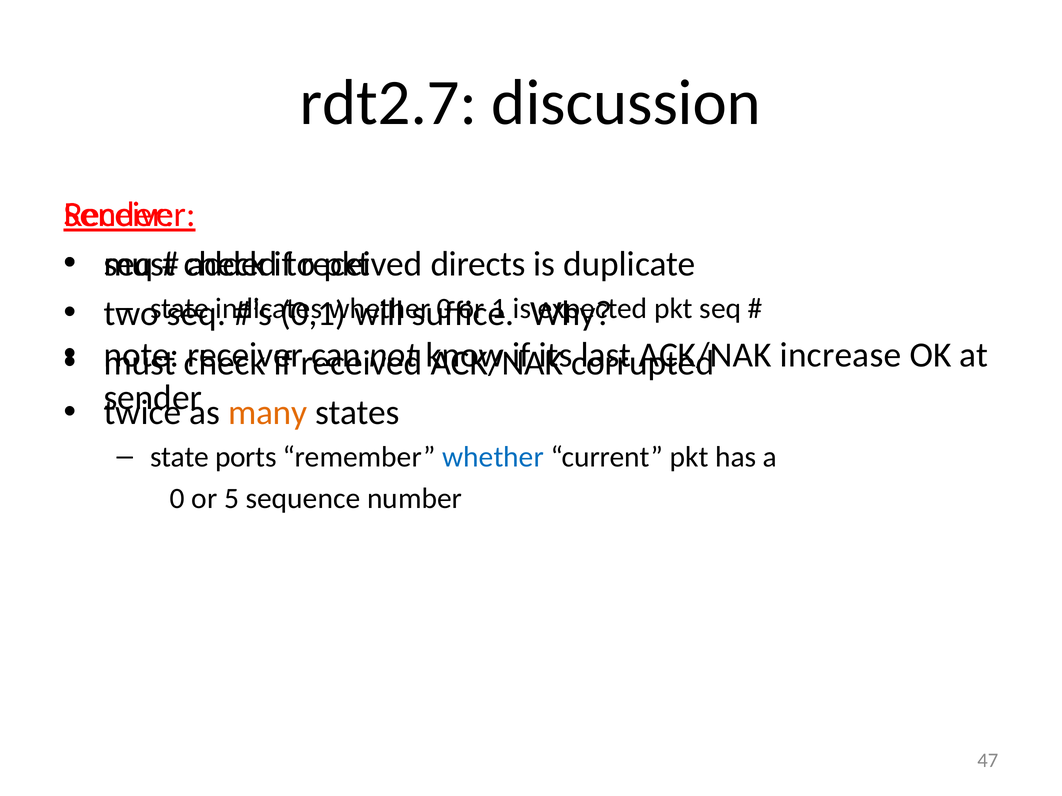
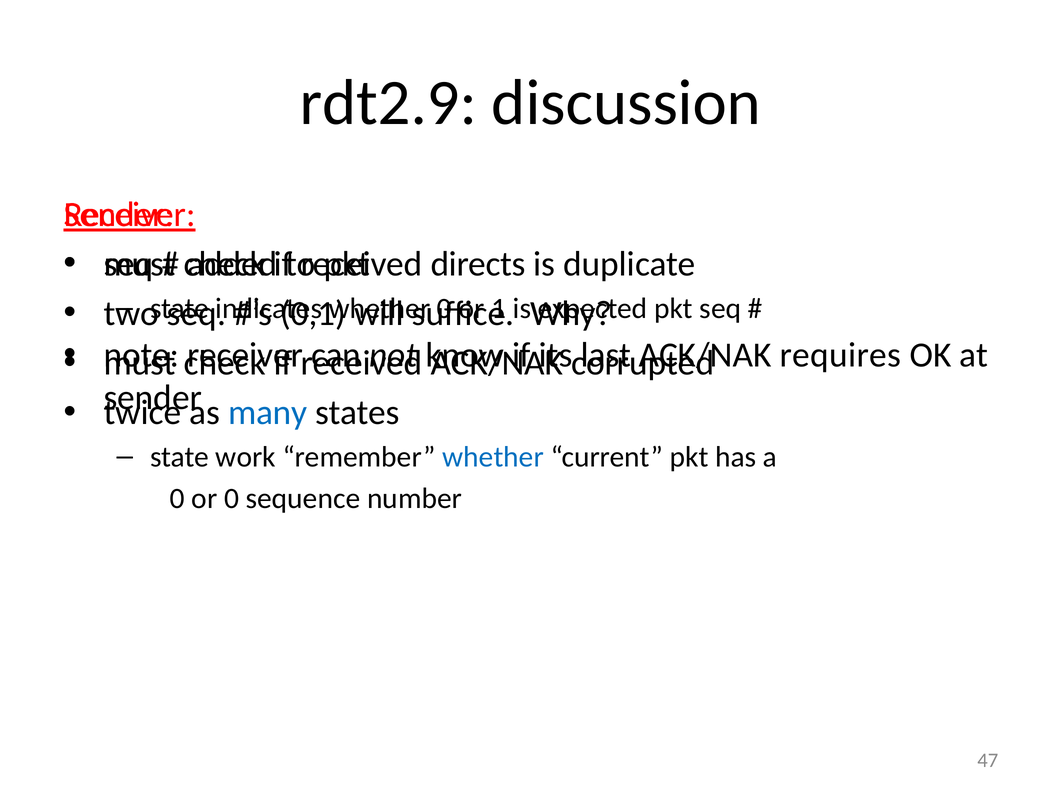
rdt2.7: rdt2.7 -> rdt2.9 (388, 103)
increase: increase -> requires (840, 355)
many colour: orange -> blue (268, 413)
ports: ports -> work (246, 457)
or 5: 5 -> 0 (231, 499)
